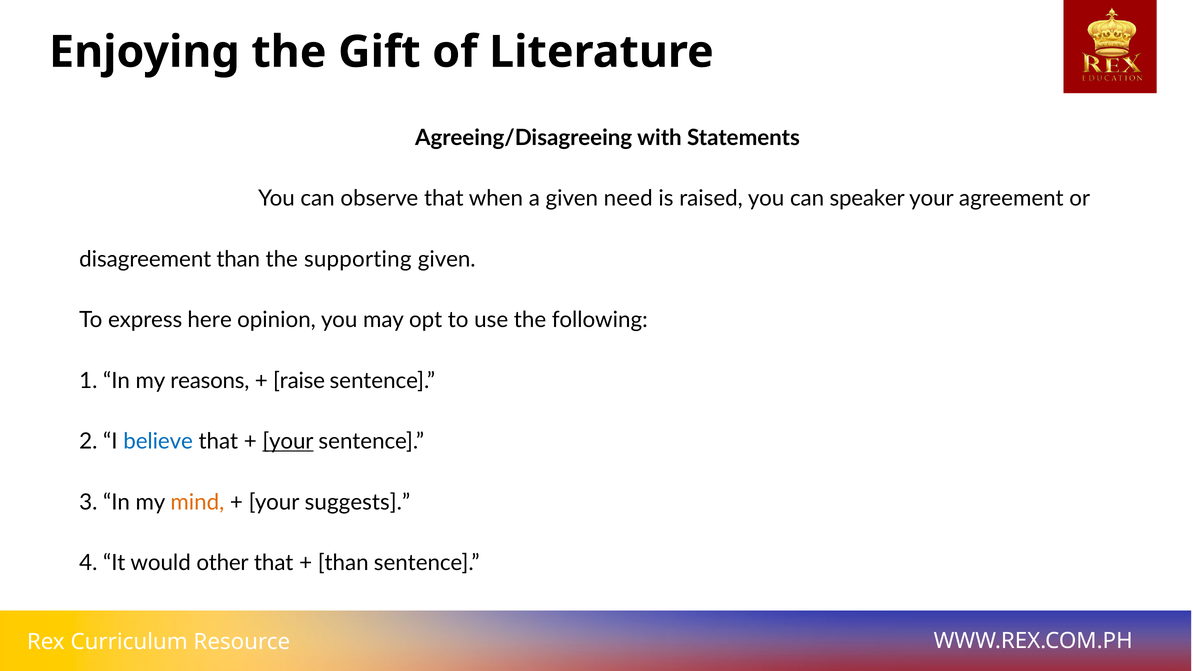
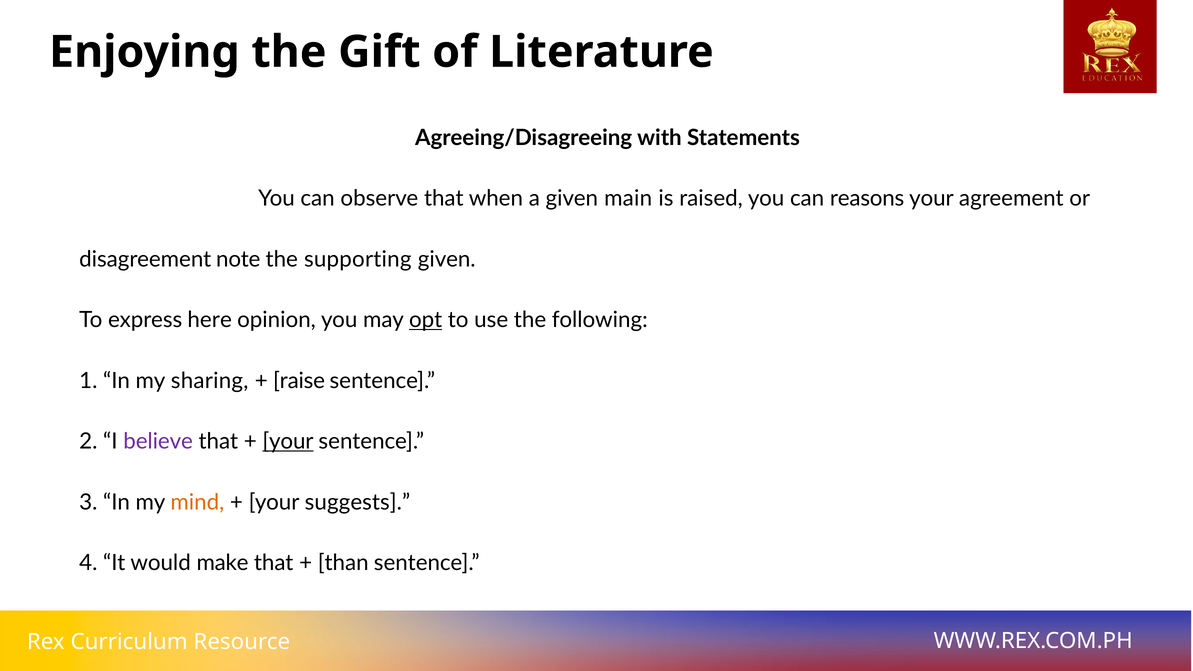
need: need -> main (628, 199)
speaker: speaker -> reasons (867, 199)
disagreement than: than -> note (238, 259)
opt underline: none -> present (426, 320)
reasons: reasons -> sharing (210, 381)
believe colour: blue -> purple (158, 441)
other: other -> make (223, 563)
